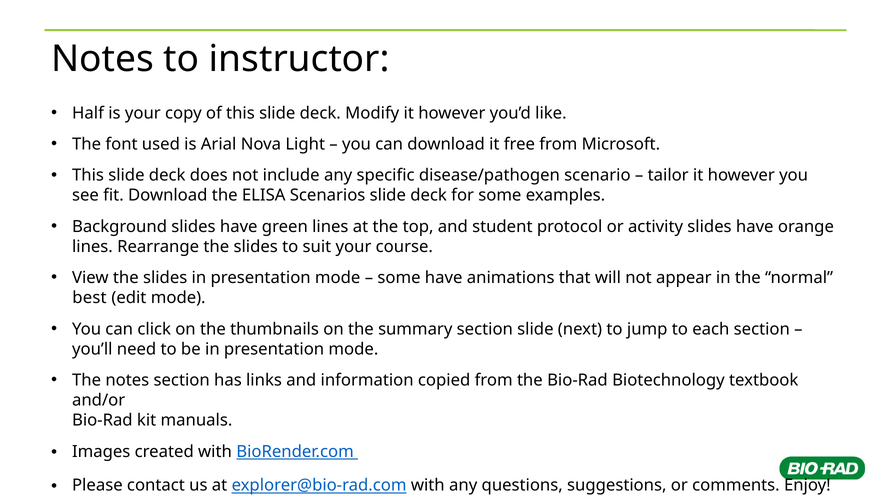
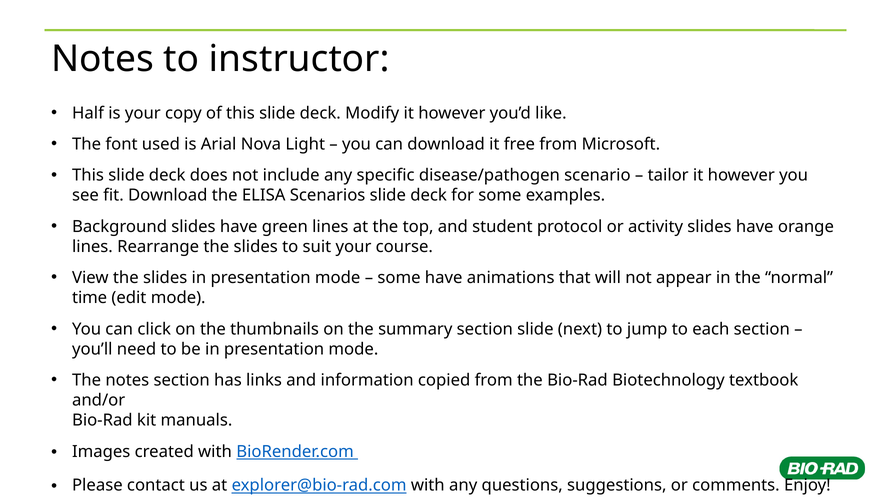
best: best -> time (90, 298)
